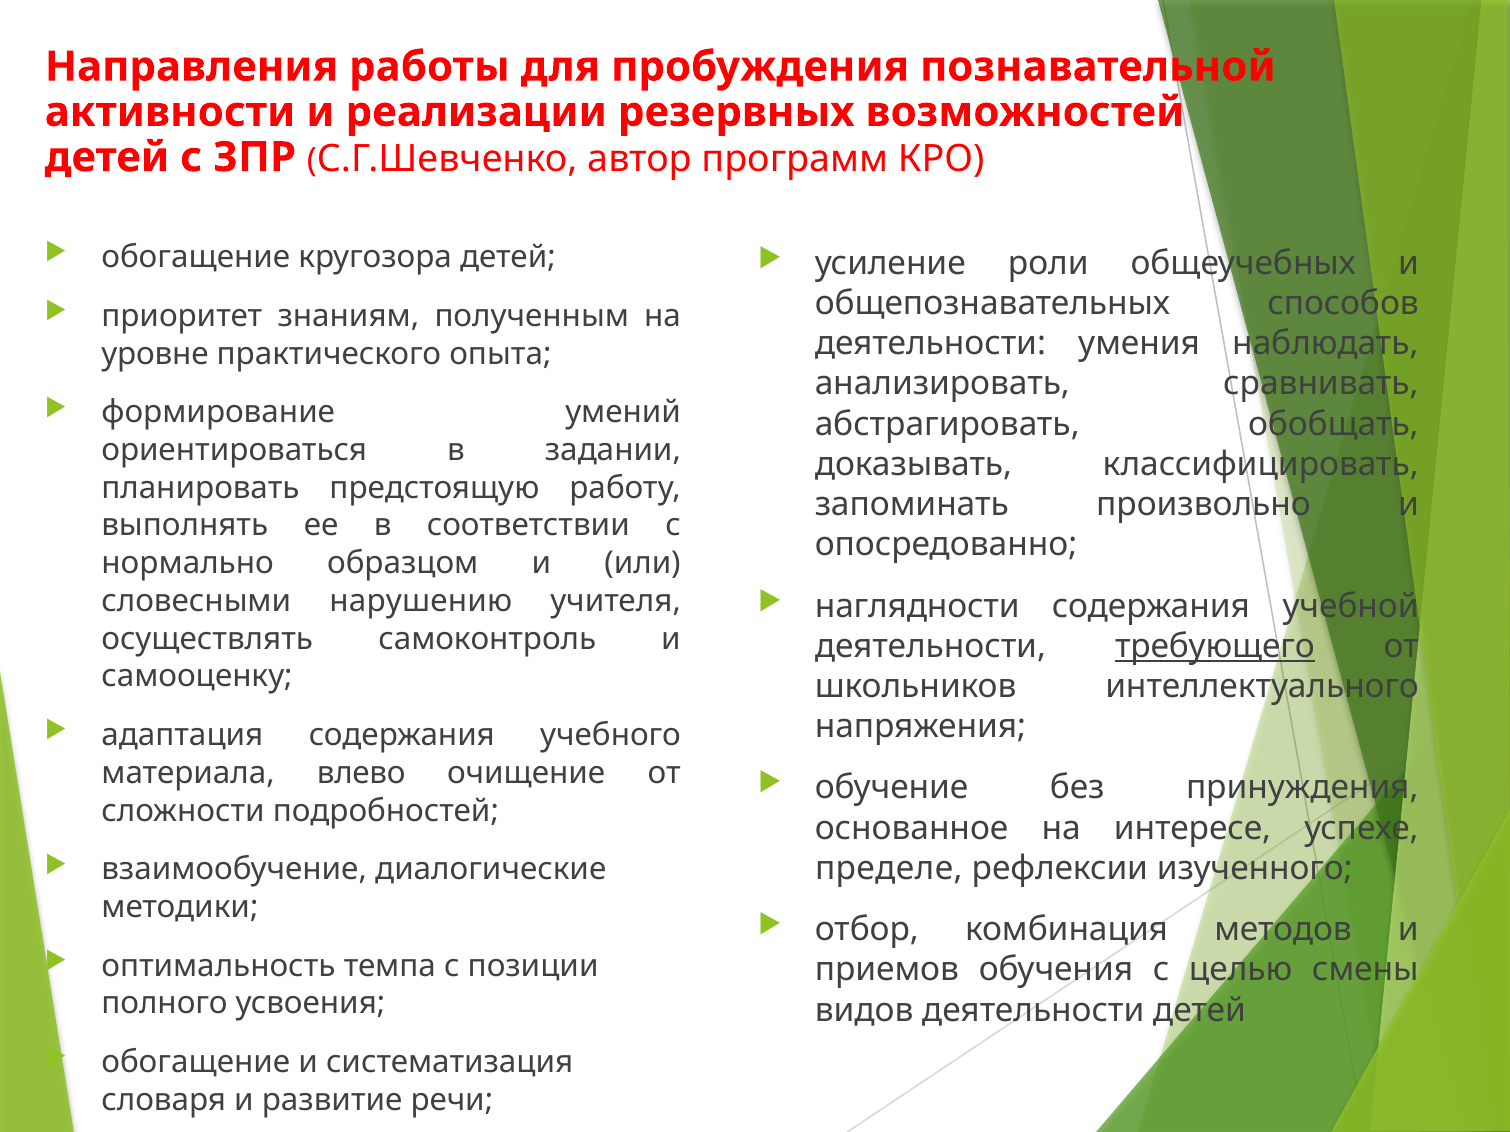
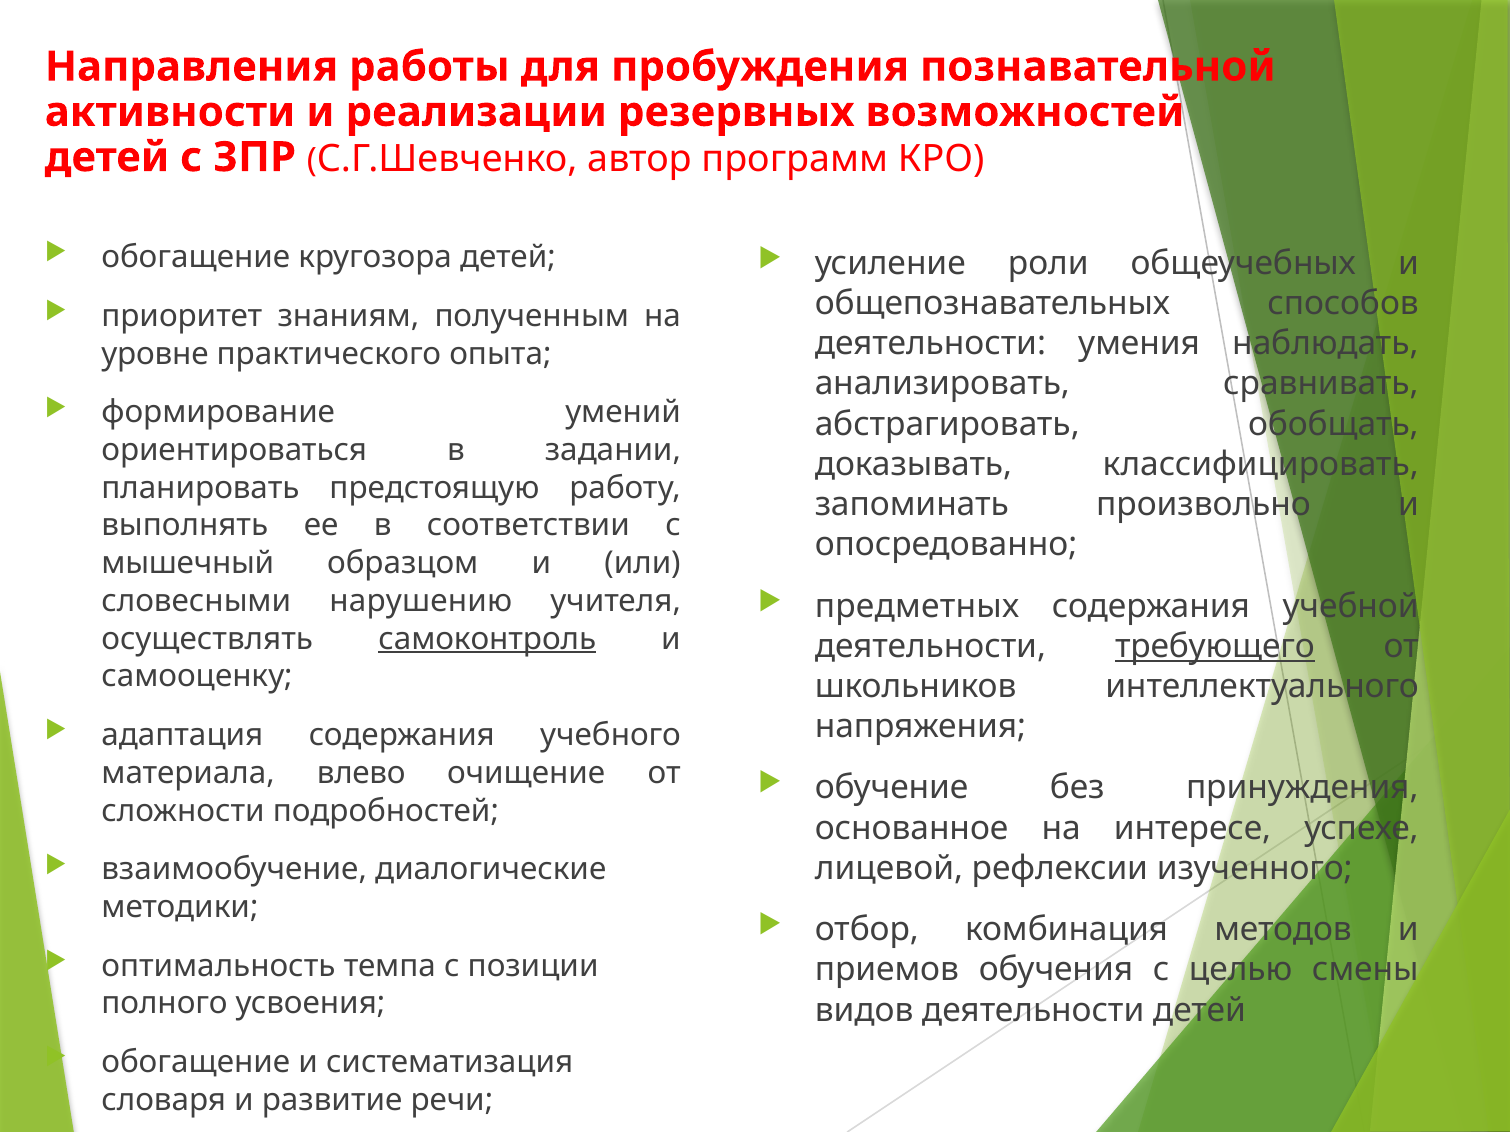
нормально: нормально -> мышечный (188, 564)
наглядности: наглядности -> предметных (917, 606)
самоконтроль underline: none -> present (487, 639)
пределе: пределе -> лицевой (889, 869)
